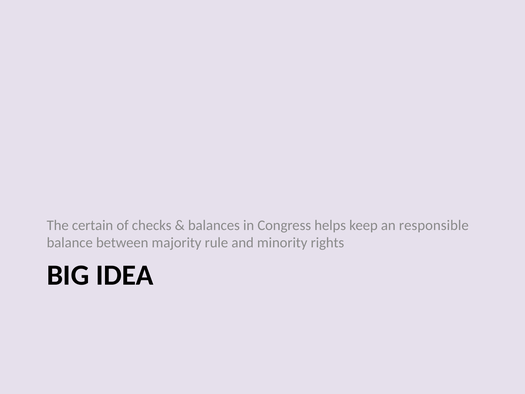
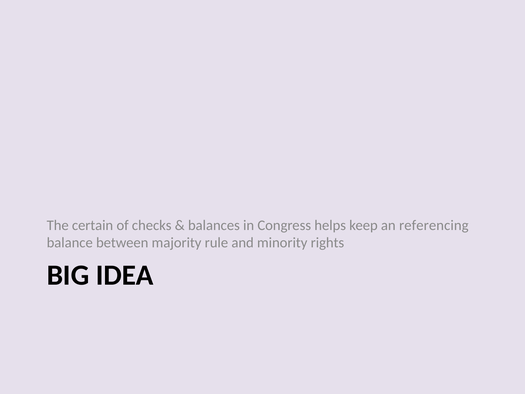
responsible: responsible -> referencing (434, 225)
